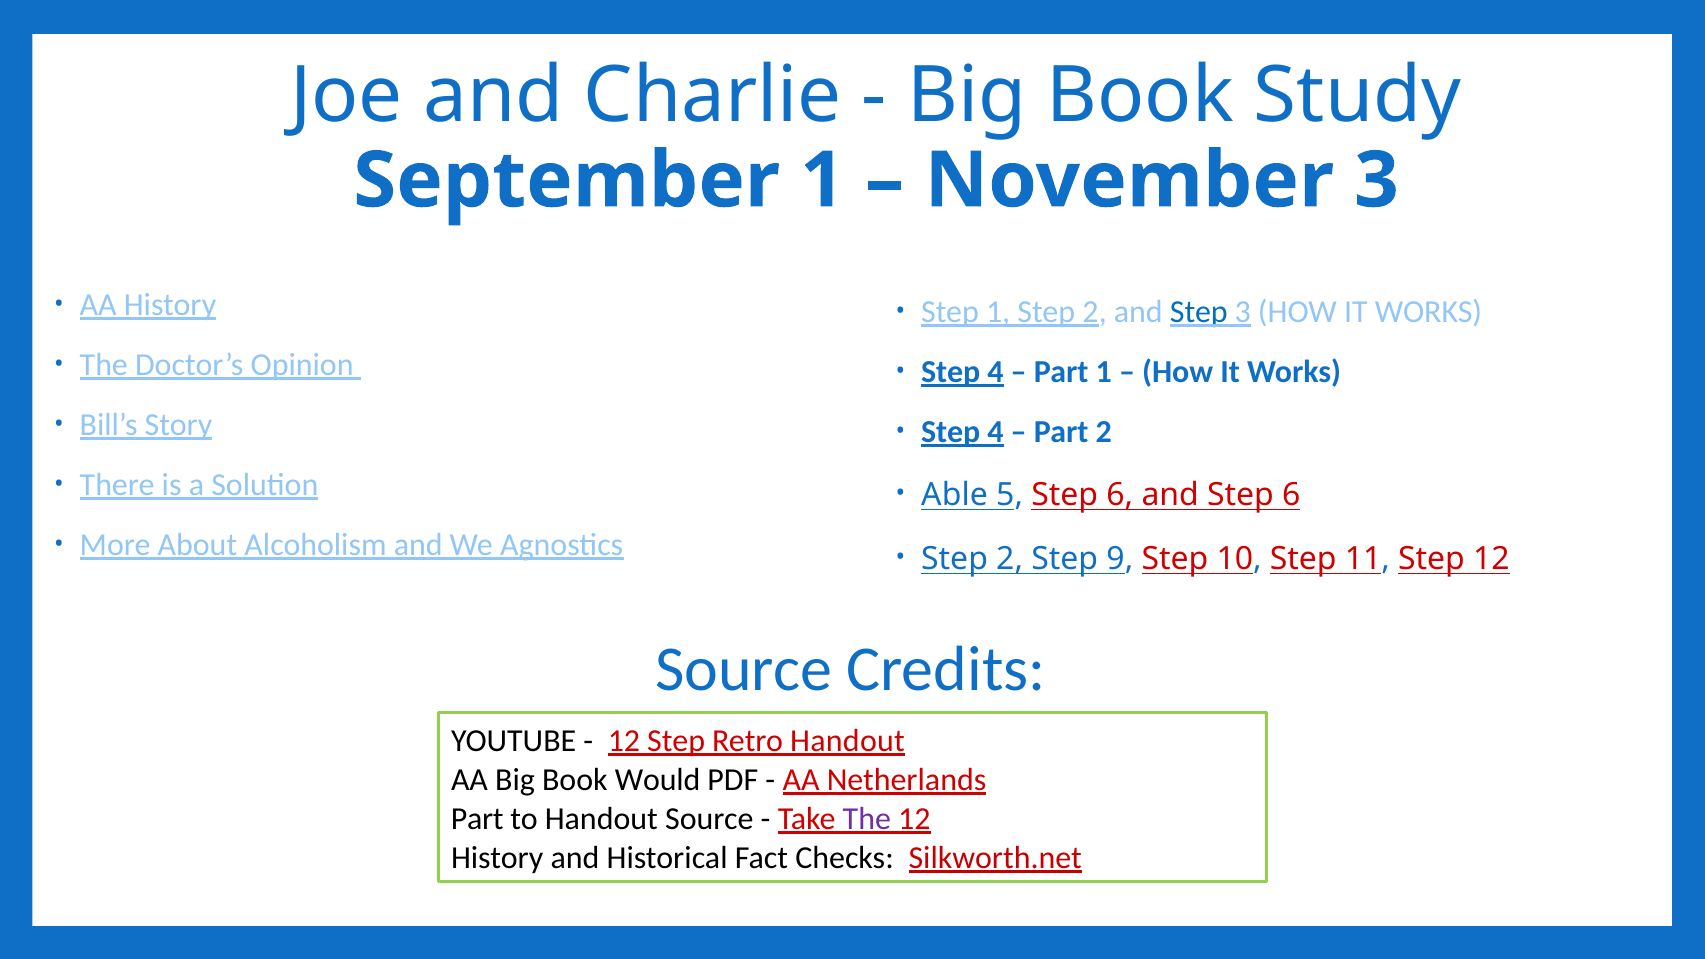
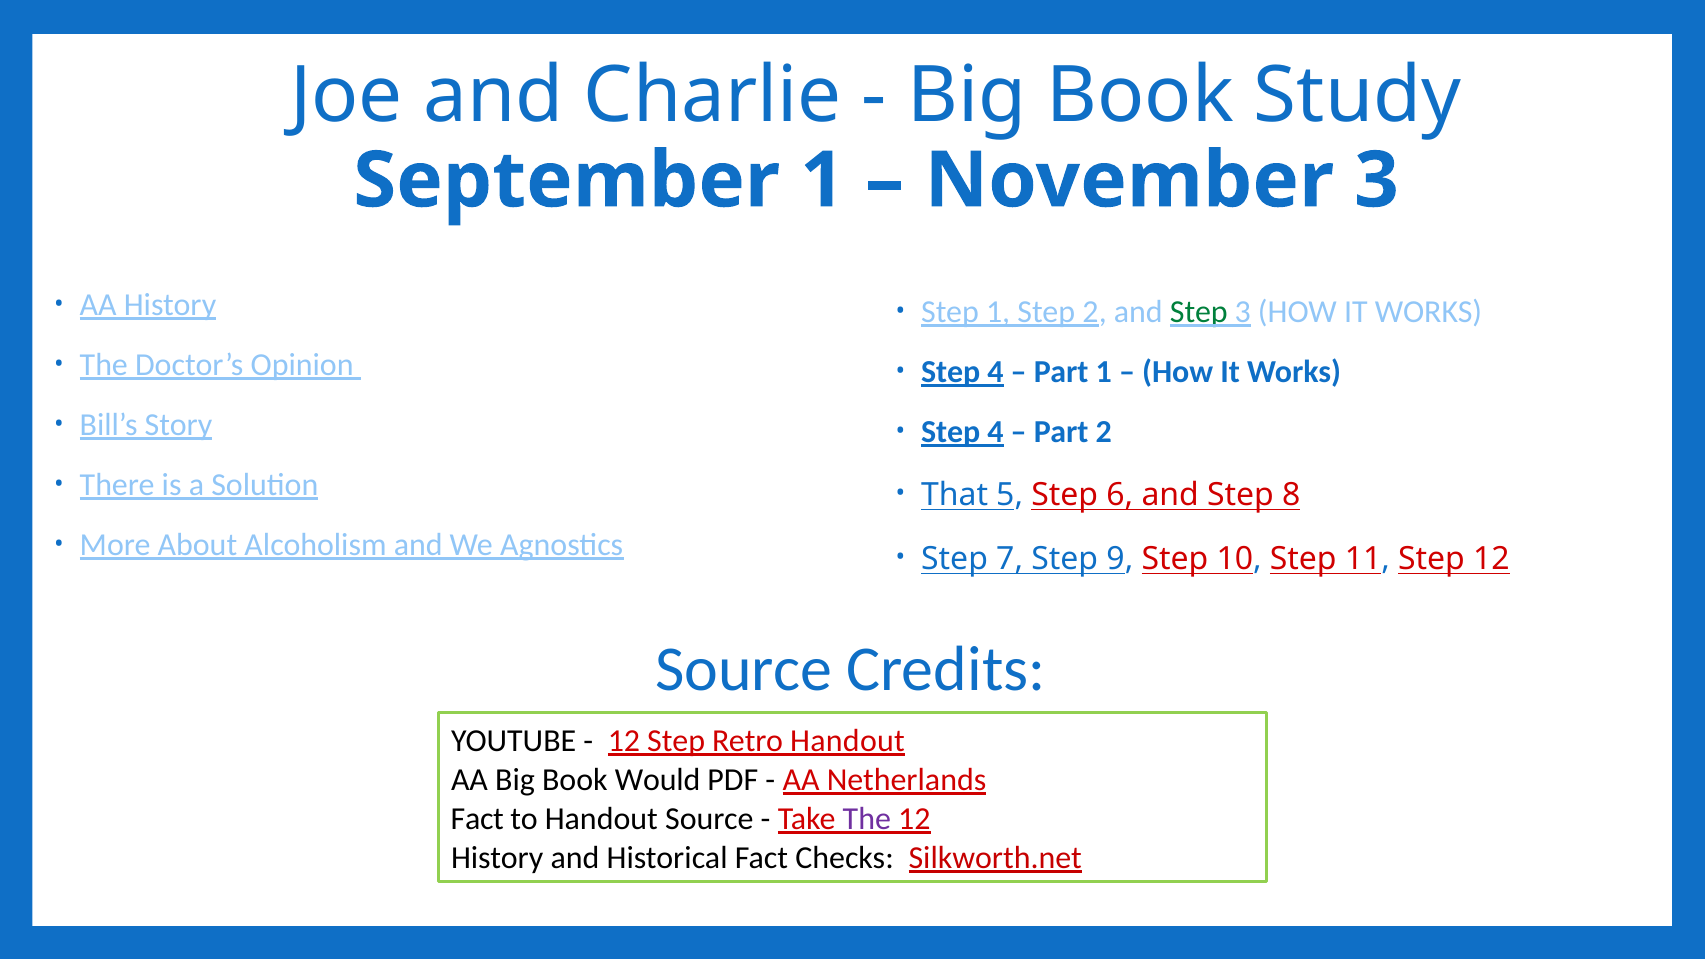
Step colour: blue -> green (1199, 312)
Able: Able -> That (955, 495)
and Step 6: 6 -> 8 (1291, 495)
2: 2 -> 7 (1010, 559)
Part: Part -> Fact (477, 819)
